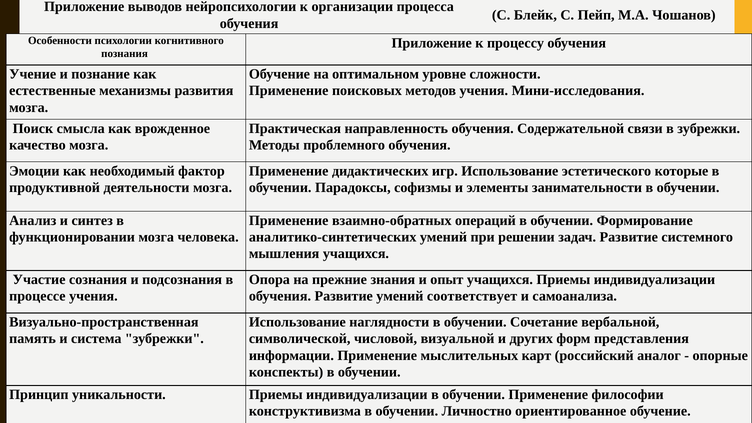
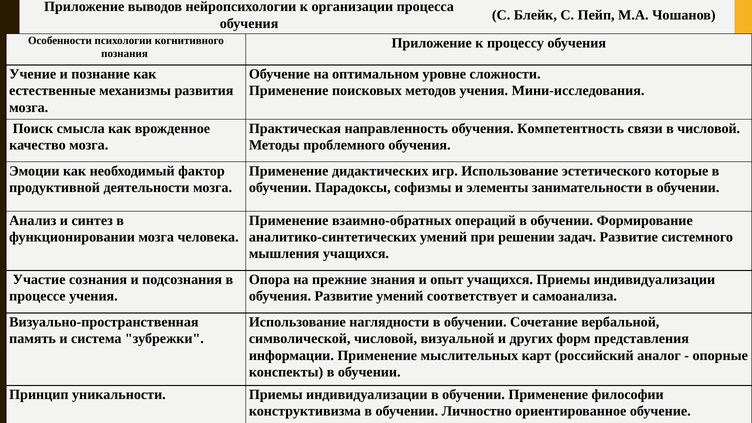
Содержательной: Содержательной -> Компетентность (571, 128)
в зубрежки: зубрежки -> числовой (709, 128)
